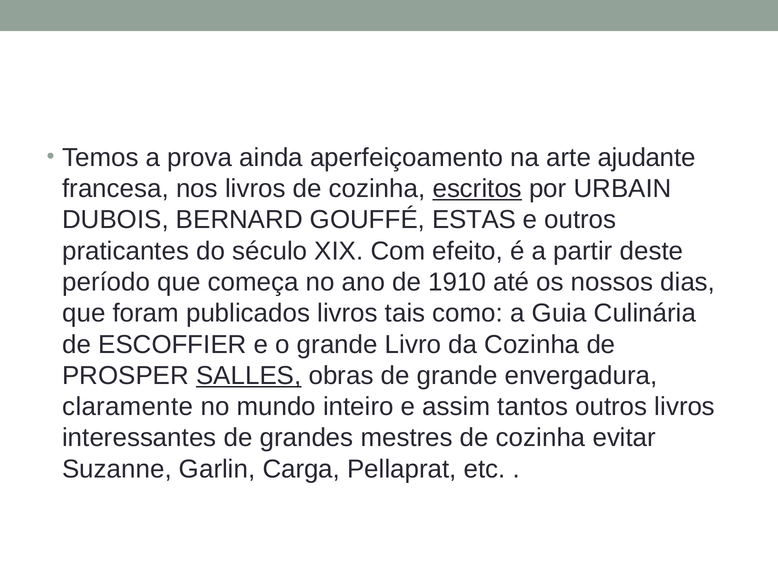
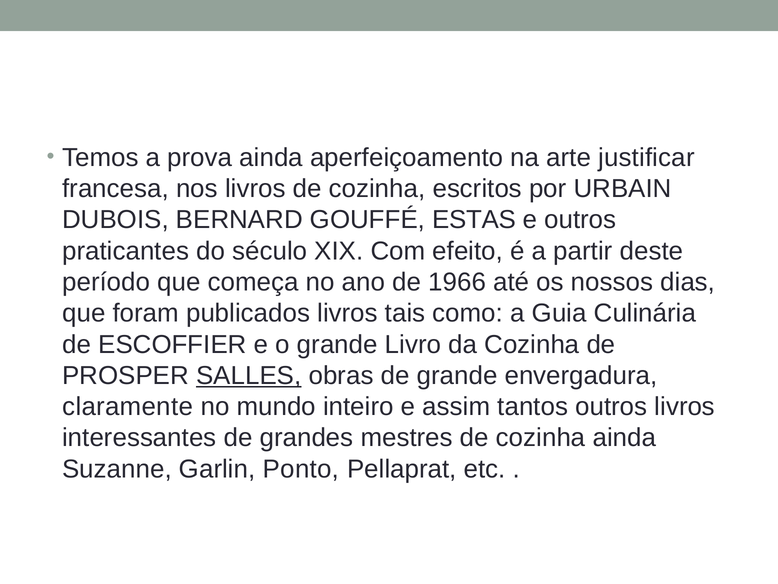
ajudante: ajudante -> justificar (646, 157)
escritos underline: present -> none (477, 189)
1910: 1910 -> 1966 (457, 282)
cozinha evitar: evitar -> ainda (624, 438)
Carga: Carga -> Ponto (301, 469)
